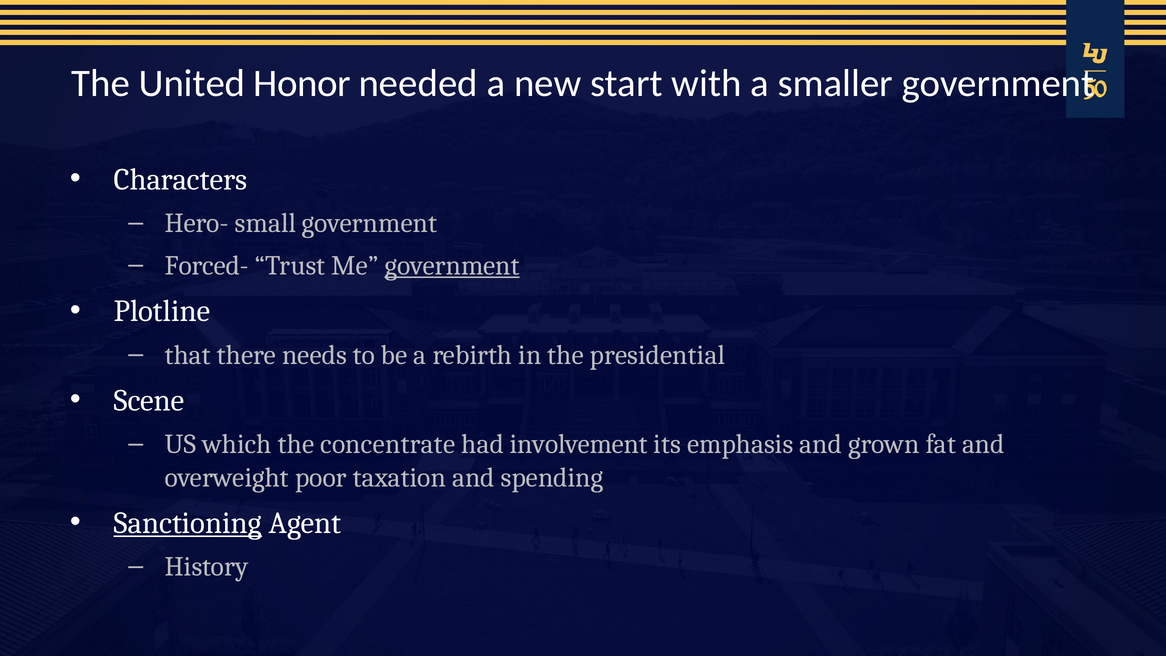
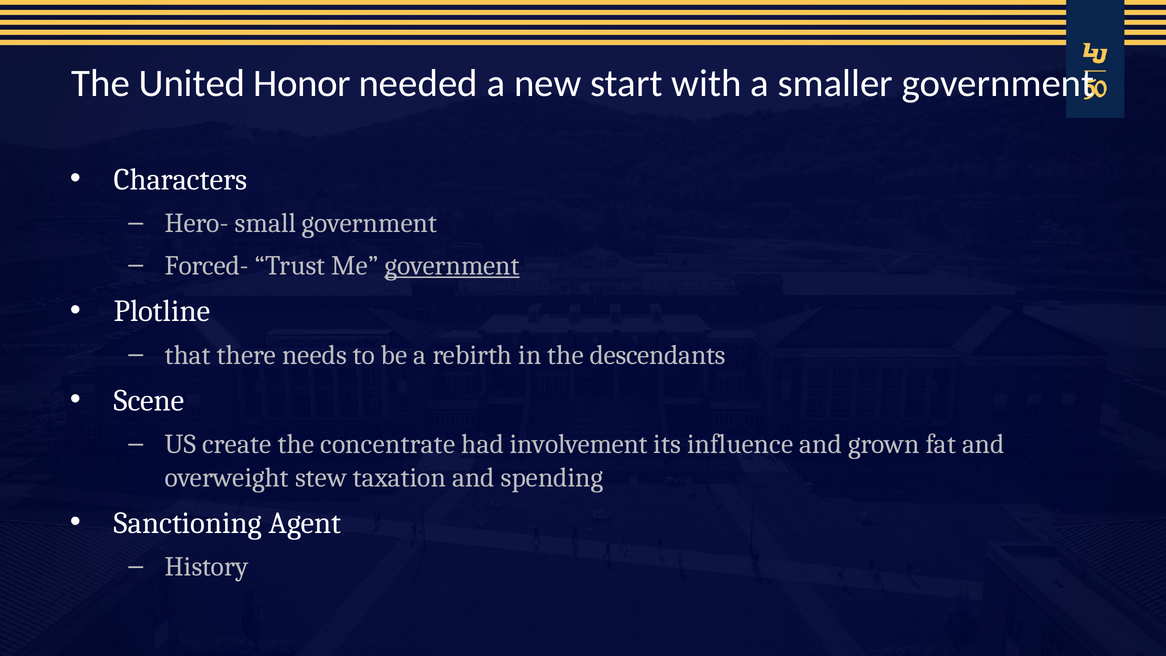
presidential: presidential -> descendants (658, 355)
which: which -> create (237, 444)
emphasis: emphasis -> influence (740, 444)
poor: poor -> stew (321, 477)
Sanctioning underline: present -> none (188, 523)
